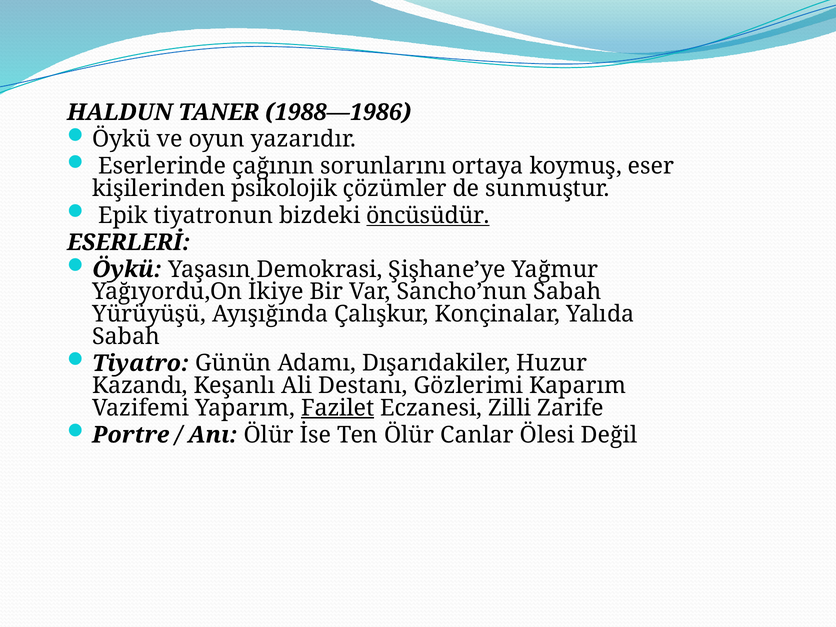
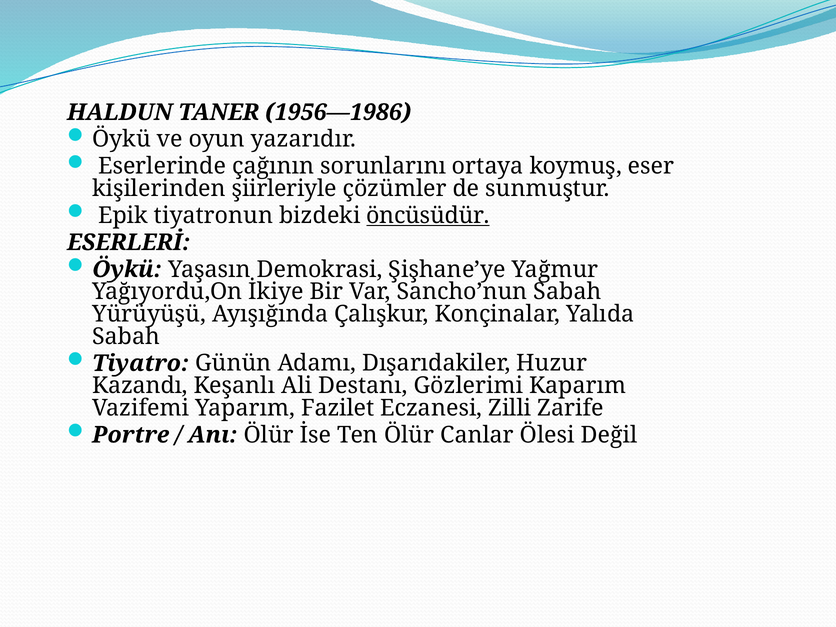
1988—1986: 1988—1986 -> 1956—1986 (338, 112)
psikolojik: psikolojik -> şiirleriyle (284, 189)
Fazilet underline: present -> none (338, 408)
